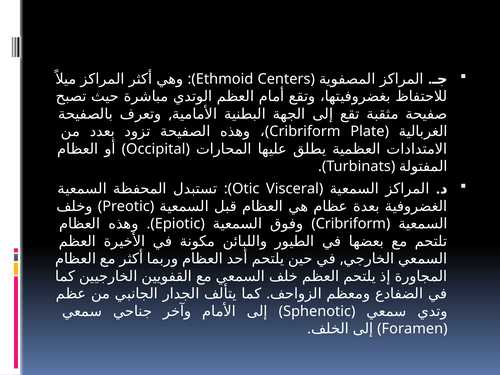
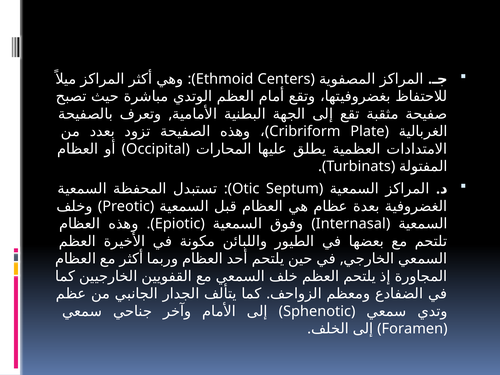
Visceral: Visceral -> Septum (292, 189)
Cribriform: Cribriform -> Internasal (351, 224)
